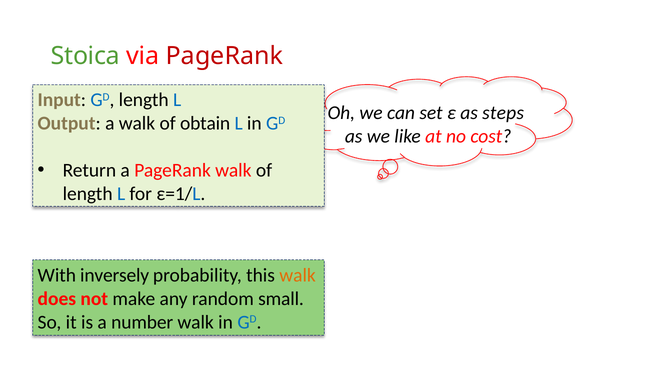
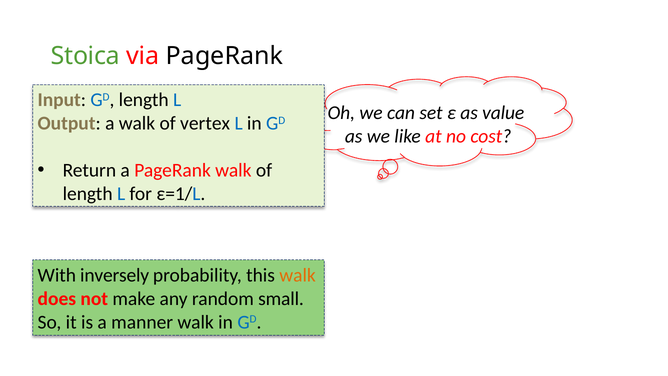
PageRank colour: red -> black (224, 56)
steps: steps -> value (503, 113)
obtain: obtain -> vertex (205, 123)
number: number -> manner (142, 322)
